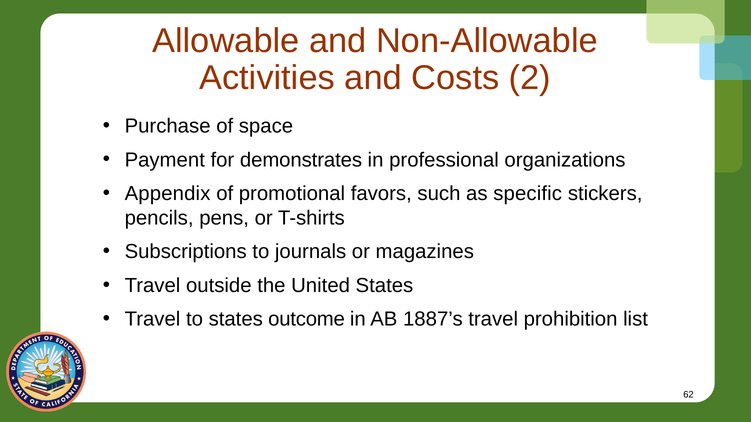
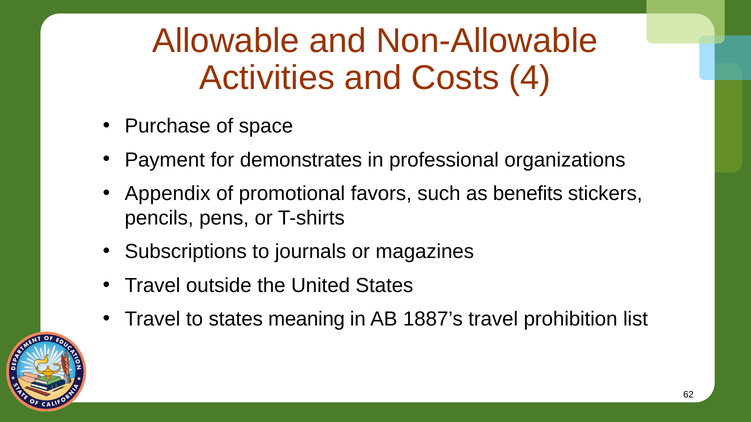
2: 2 -> 4 (530, 78)
specific: specific -> benefits (528, 194)
outcome: outcome -> meaning (307, 319)
